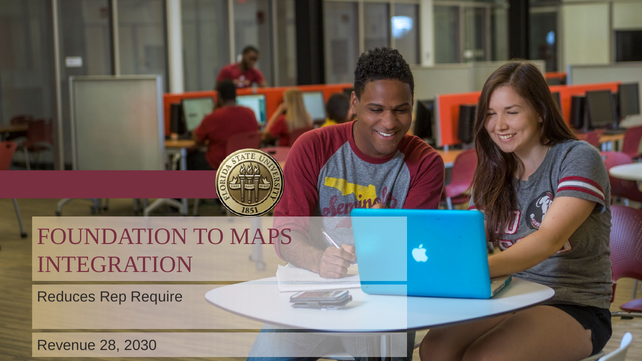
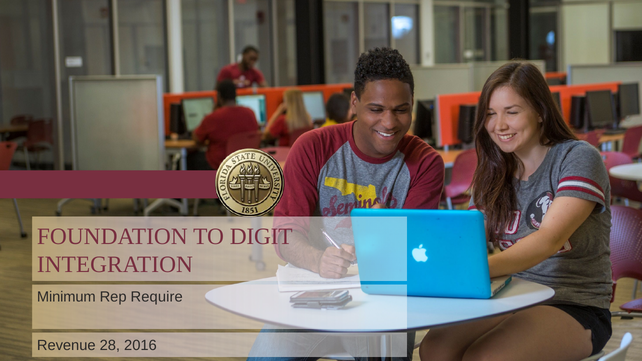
MAPS: MAPS -> DIGIT (261, 236)
Reduces: Reduces -> Minimum (66, 297)
2030: 2030 -> 2016 (140, 345)
